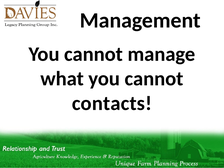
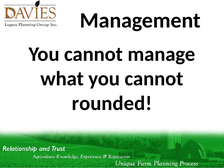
contacts: contacts -> rounded (112, 103)
